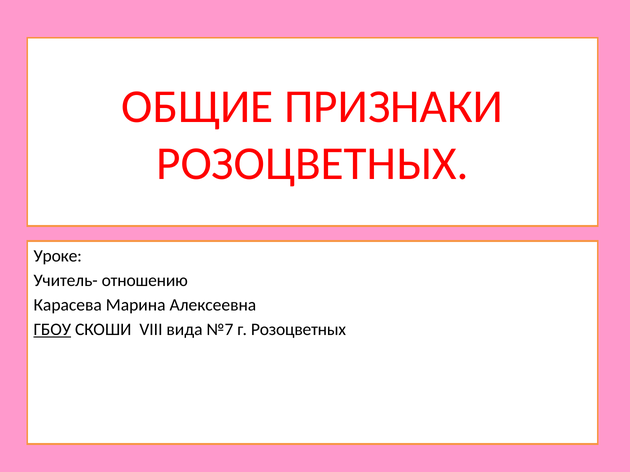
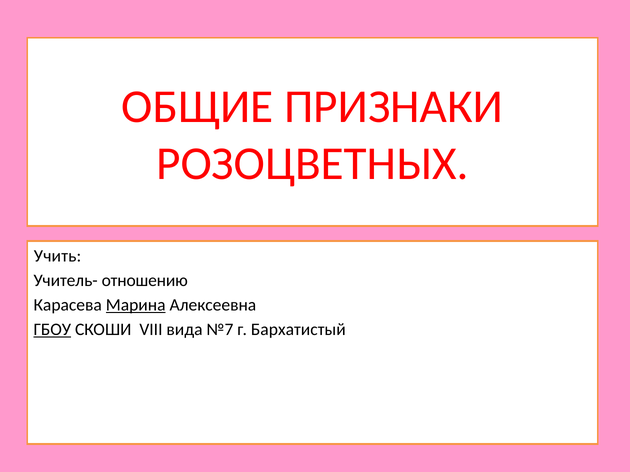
Уроке: Уроке -> Учить (58, 256)
Марина underline: none -> present (136, 305)
г Розоцветных: Розоцветных -> Бархатистый (298, 330)
